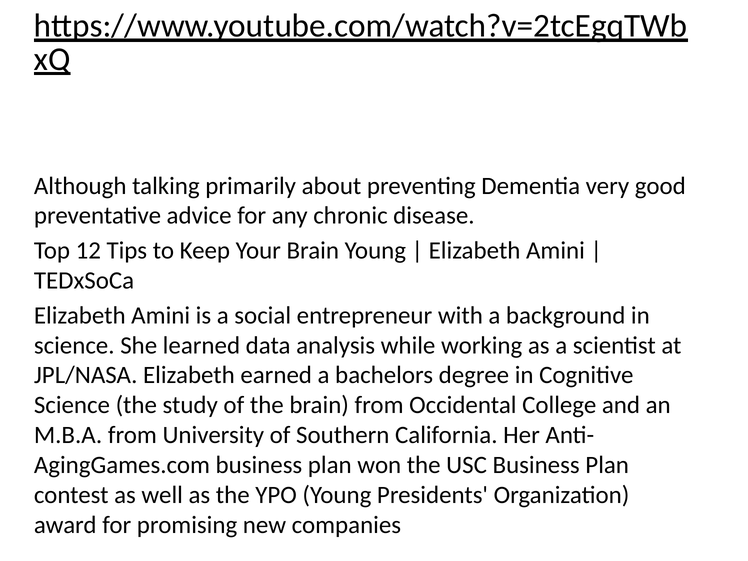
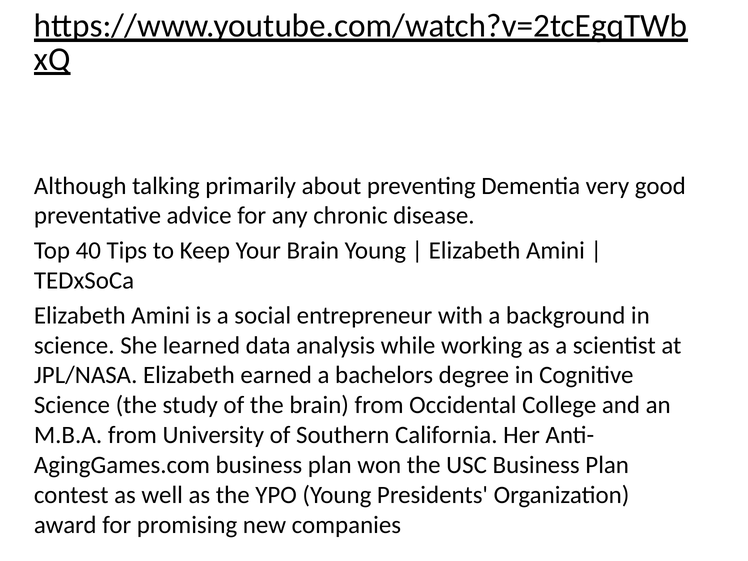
12: 12 -> 40 (88, 251)
